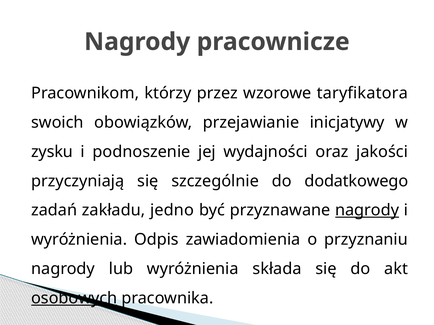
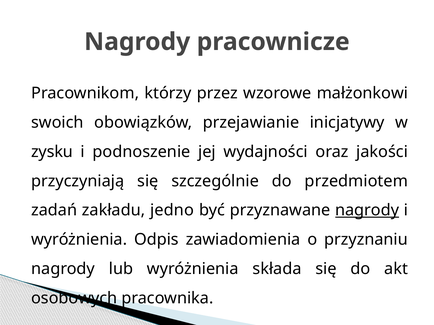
taryfikatora: taryfikatora -> małżonkowi (362, 93)
dodatkowego: dodatkowego -> przedmiotem (356, 181)
osobowych underline: present -> none (74, 299)
